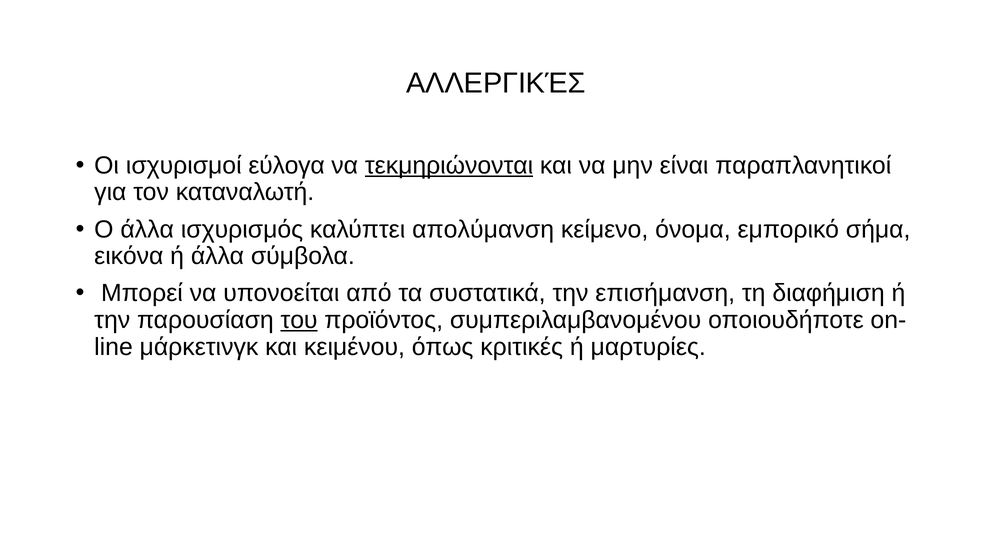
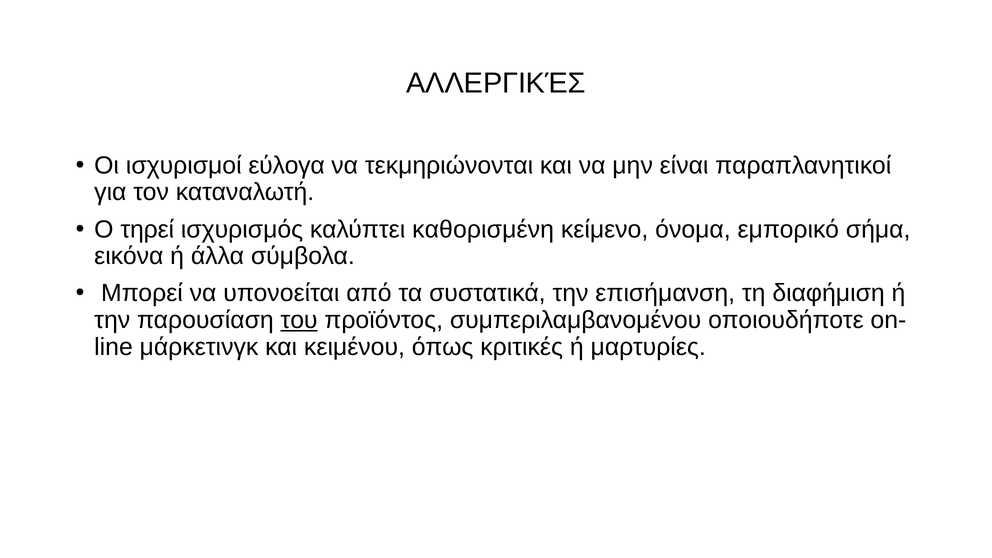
τεκμηριώνονται underline: present -> none (449, 166)
Ο άλλα: άλλα -> τηρεί (147, 229)
απολύμανση: απολύμανση -> καθορισμένη (483, 229)
